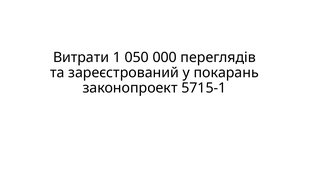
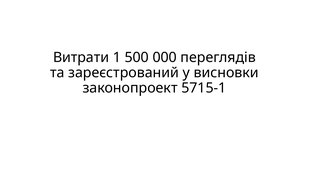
050: 050 -> 500 (137, 57)
покарань: покарань -> висновки (226, 73)
